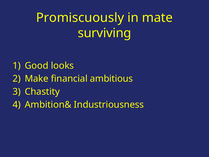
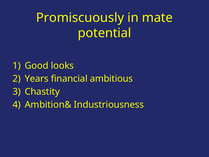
surviving: surviving -> potential (104, 33)
Make: Make -> Years (37, 79)
